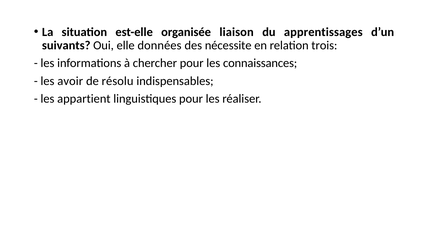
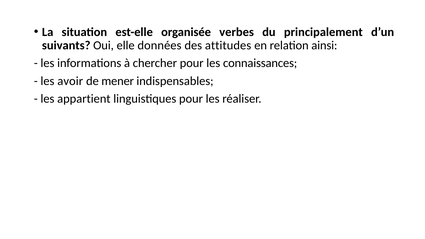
liaison: liaison -> verbes (237, 32)
apprentissages: apprentissages -> principalement (323, 32)
nécessite: nécessite -> attitudes (228, 45)
trois: trois -> ainsi (324, 45)
résolu: résolu -> mener (118, 81)
